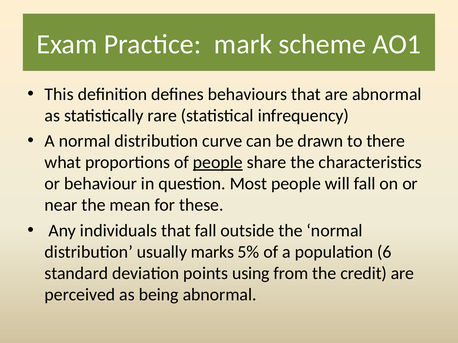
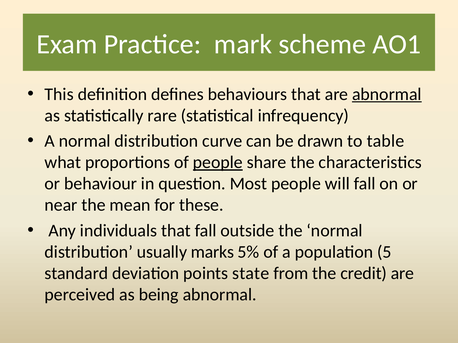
abnormal underline: none -> present (387, 94)
there: there -> table (386, 141)
6: 6 -> 5 (384, 252)
using: using -> state (251, 274)
